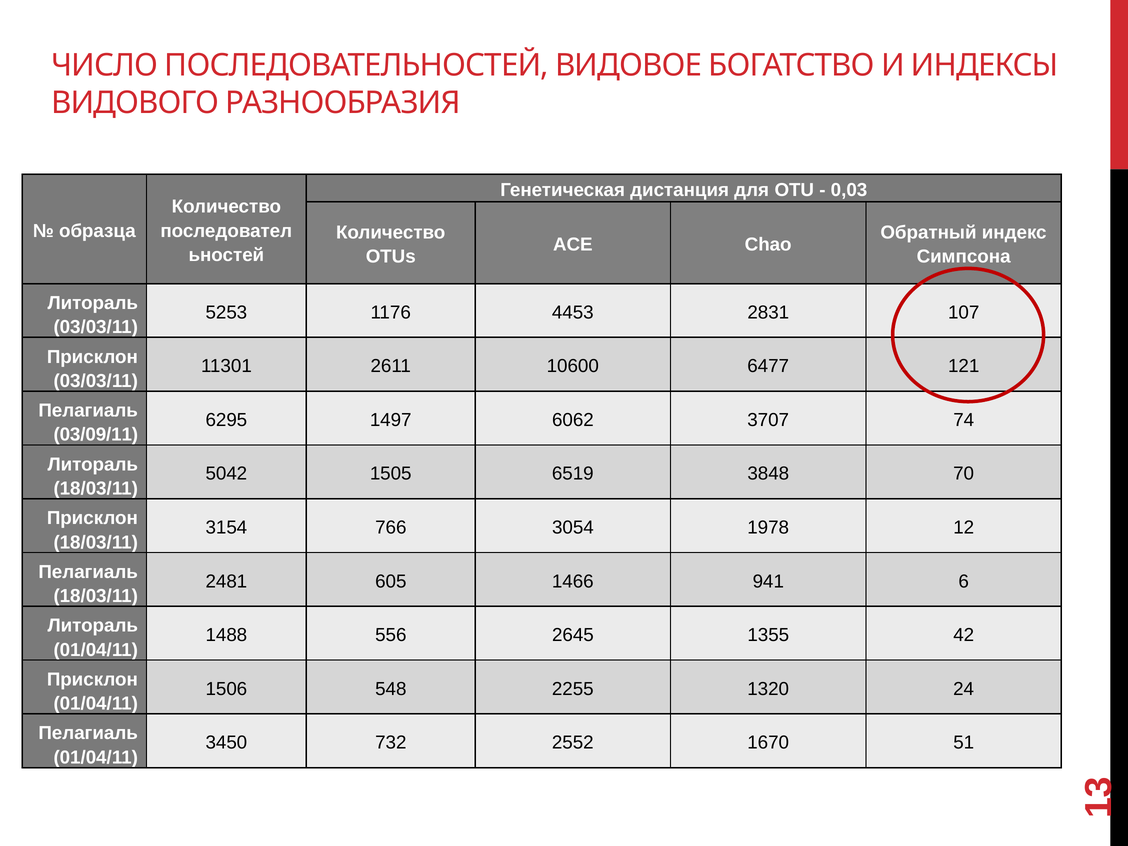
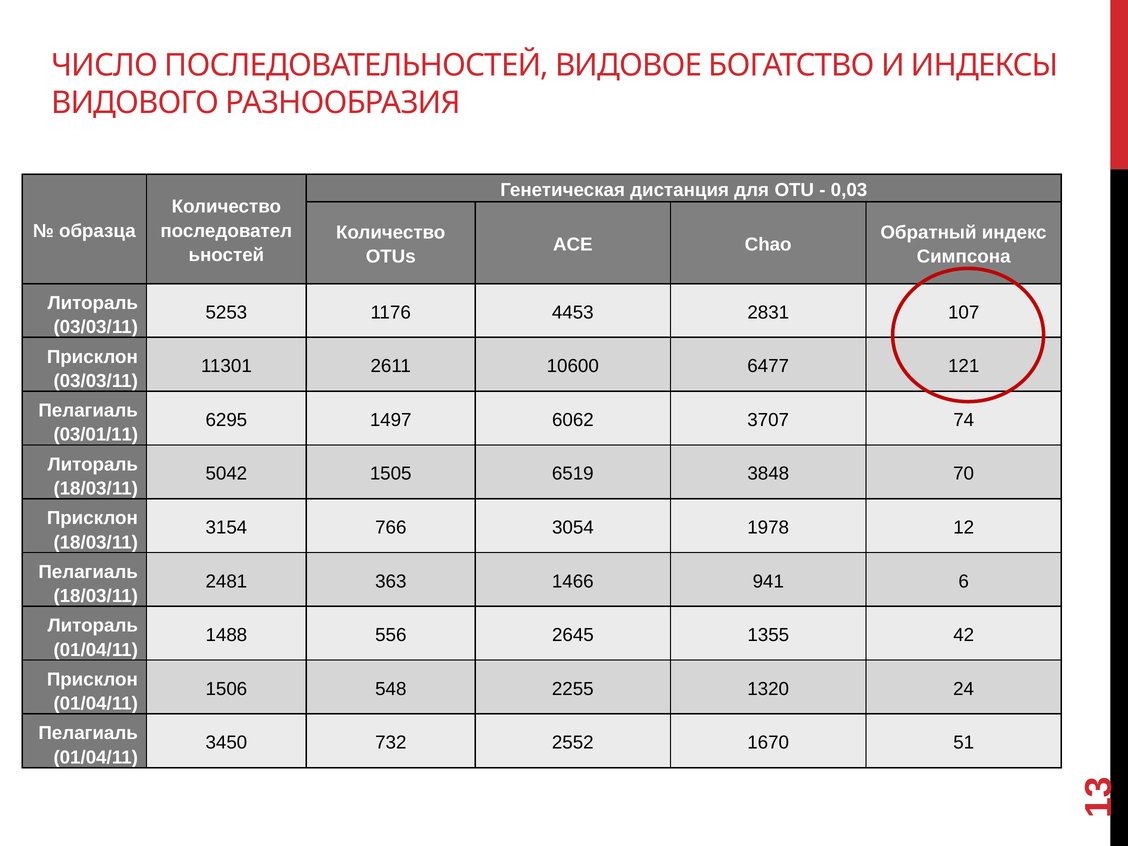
03/09/11: 03/09/11 -> 03/01/11 (96, 435)
605: 605 -> 363 (391, 581)
